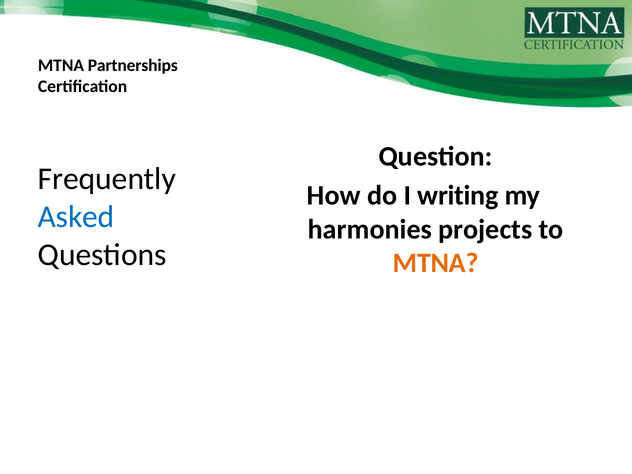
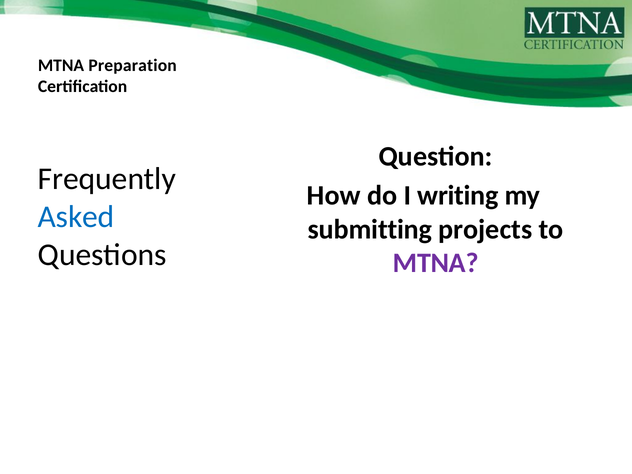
Partnerships: Partnerships -> Preparation (133, 66)
harmonies: harmonies -> submitting (370, 229)
MTNA colour: orange -> purple (436, 263)
